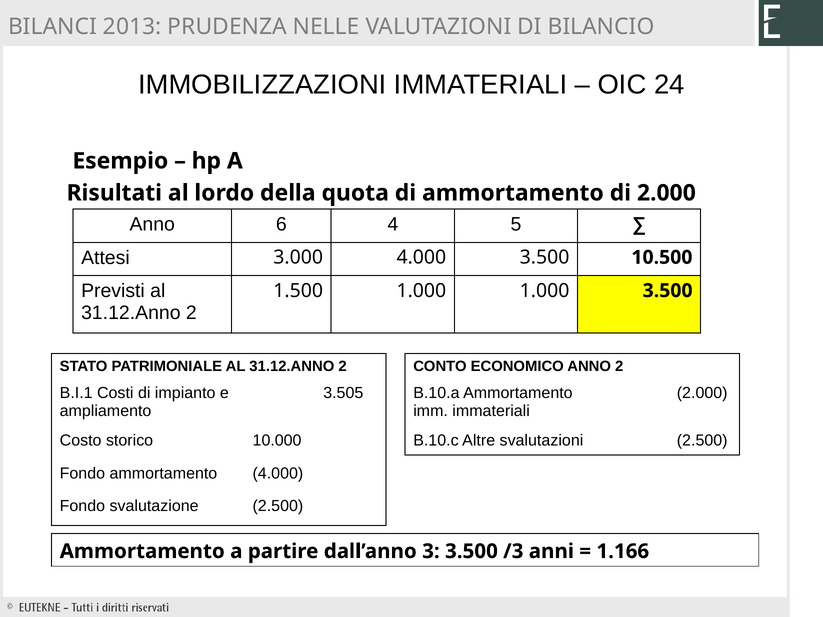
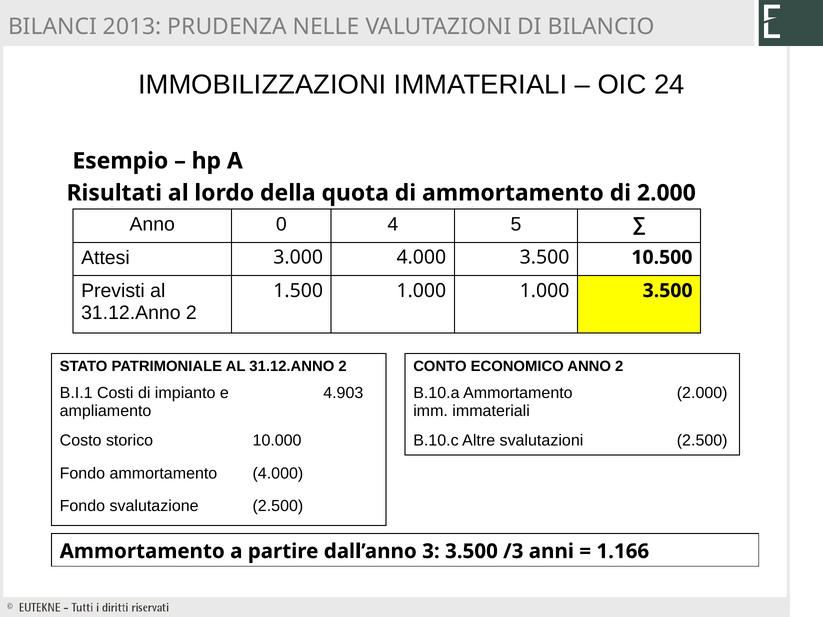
6: 6 -> 0 (281, 224)
3.505: 3.505 -> 4.903 (343, 393)
